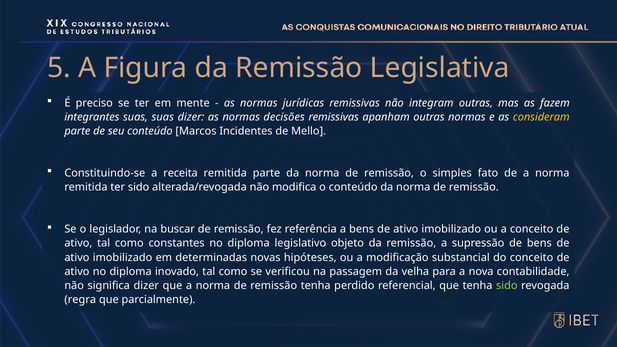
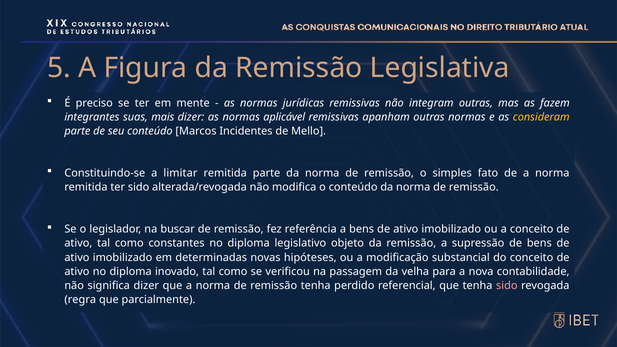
suas suas: suas -> mais (163, 117)
decisões: decisões -> aplicável (284, 117)
receita: receita -> limitar (180, 173)
sido colour: light green -> pink (507, 286)
